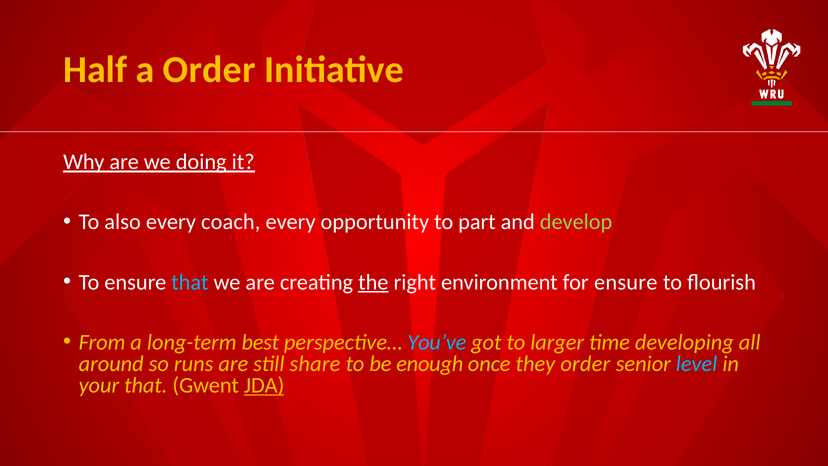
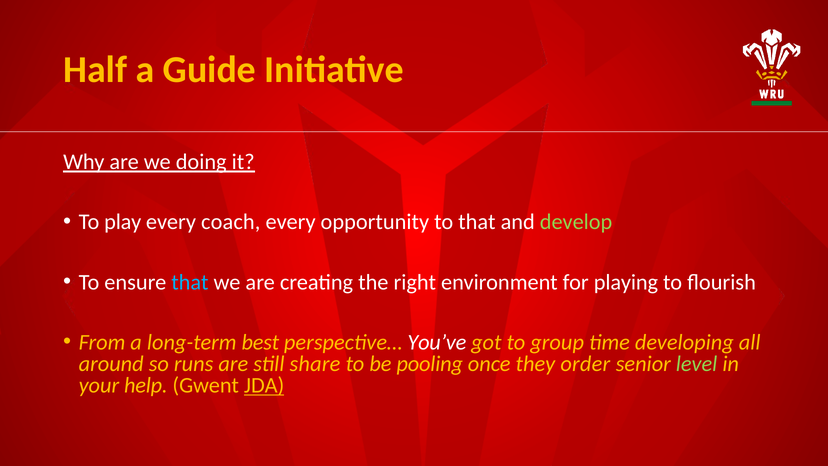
a Order: Order -> Guide (209, 70)
also: also -> play (123, 222)
to part: part -> that (477, 222)
the underline: present -> none (373, 282)
for ensure: ensure -> playing (626, 282)
You’ve colour: light blue -> white (437, 342)
larger: larger -> group (557, 342)
enough: enough -> pooling (430, 364)
level colour: light blue -> light green (697, 364)
your that: that -> help (146, 385)
